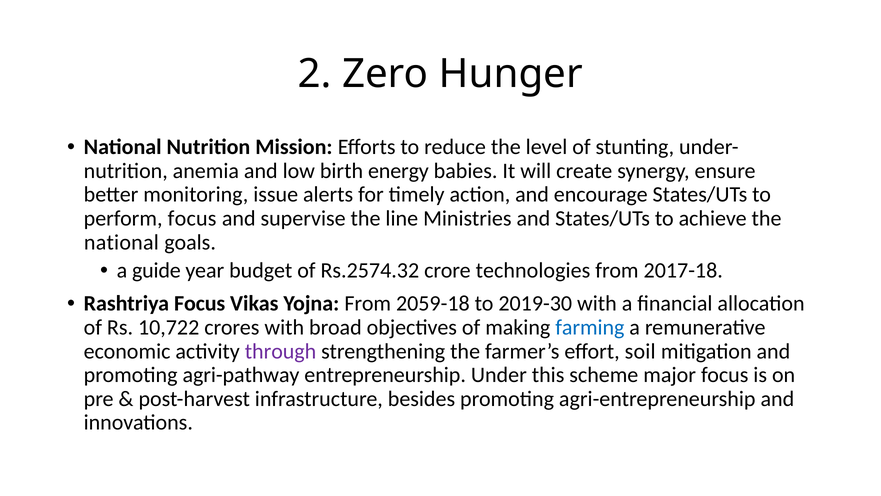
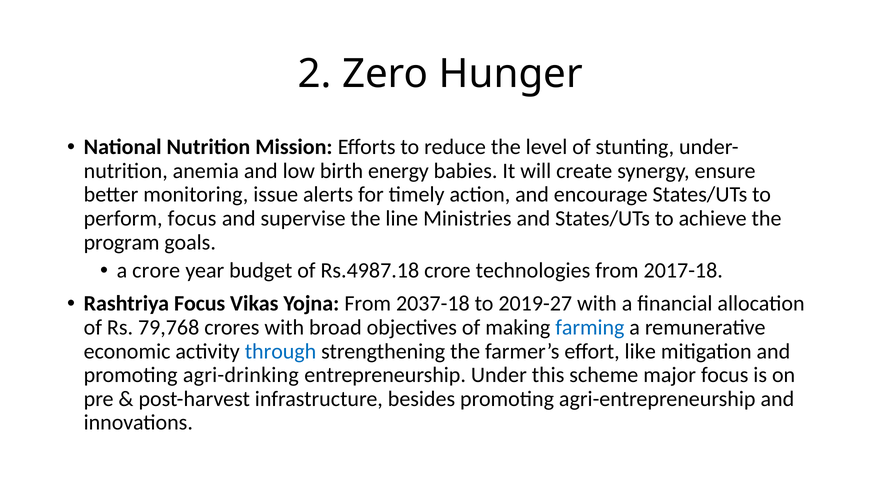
national: national -> program (122, 242)
a guide: guide -> crore (156, 270)
Rs.2574.32: Rs.2574.32 -> Rs.4987.18 (370, 270)
2059-18: 2059-18 -> 2037-18 (433, 303)
2019-30: 2019-30 -> 2019-27 (535, 303)
10,722: 10,722 -> 79,768 (169, 327)
through colour: purple -> blue (281, 351)
soil: soil -> like (640, 351)
agri-pathway: agri-pathway -> agri-drinking (241, 375)
